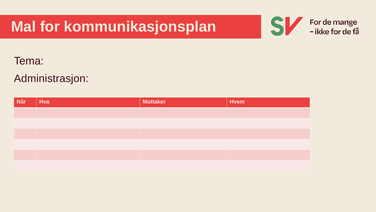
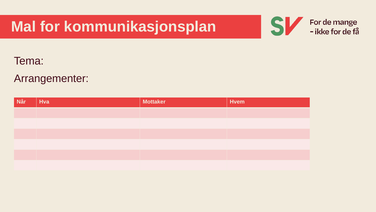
Administrasjon: Administrasjon -> Arrangementer (51, 78)
